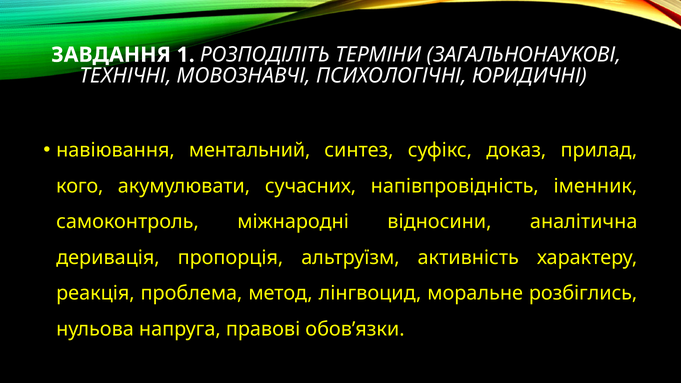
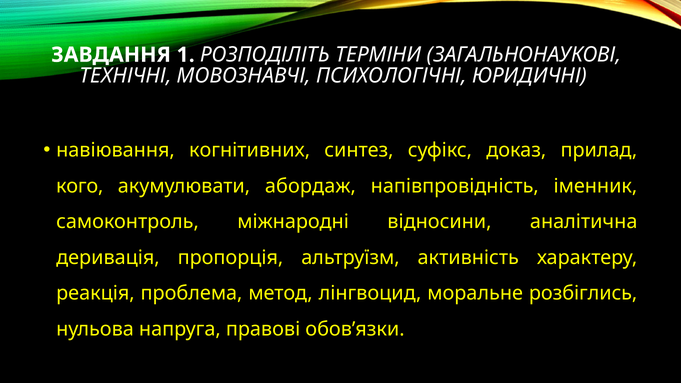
ментальний: ментальний -> когнітивних (250, 150)
сучасних: сучасних -> абордаж (310, 186)
